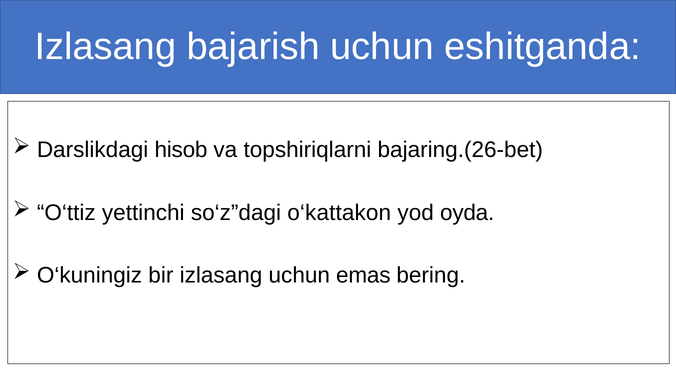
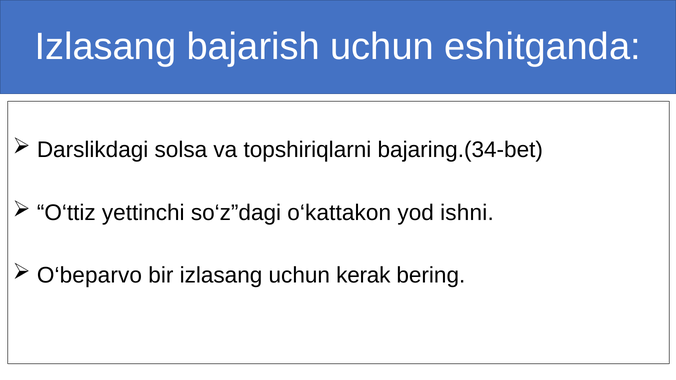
hisob: hisob -> solsa (181, 150)
bajaring.(26-bet: bajaring.(26-bet -> bajaring.(34-bet (460, 150)
oyda: oyda -> ishni (467, 213)
O‘kuningiz: O‘kuningiz -> O‘beparvo (89, 276)
emas: emas -> kerak (363, 276)
